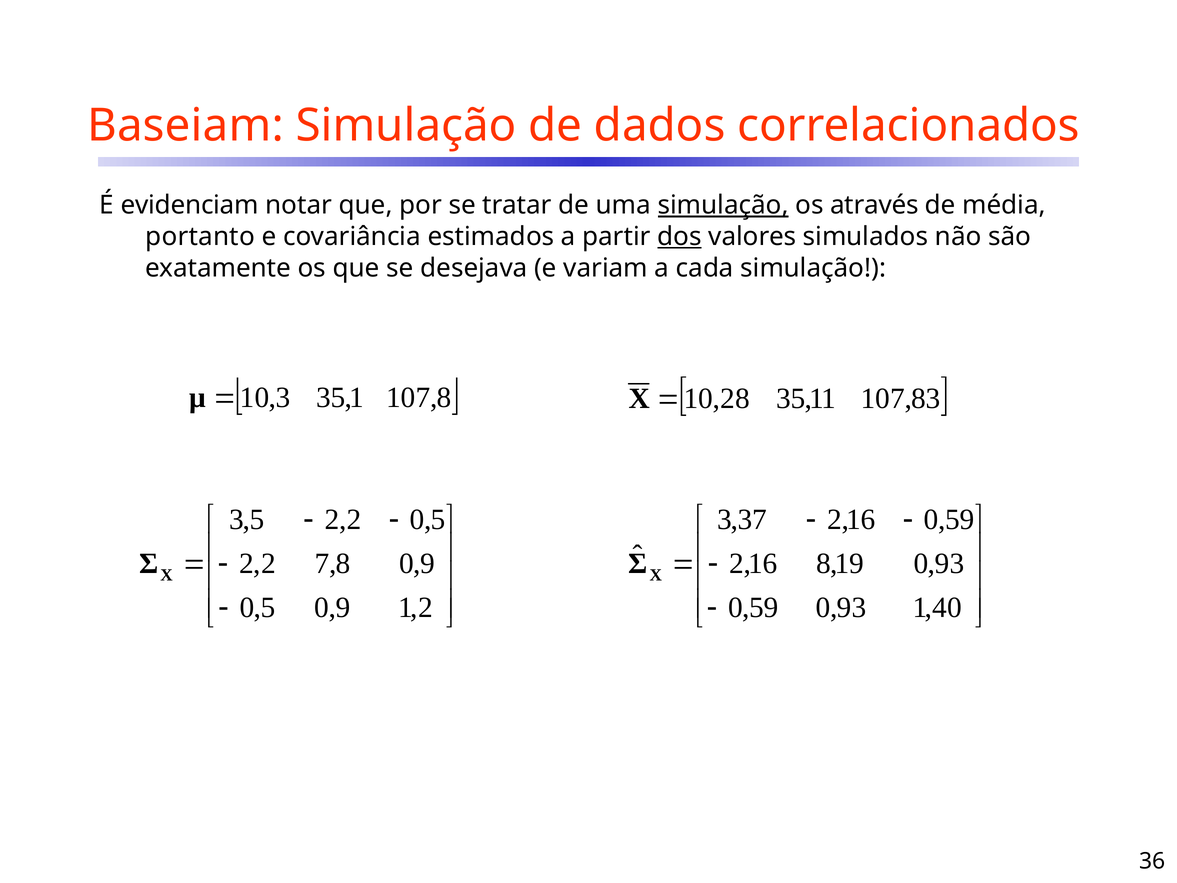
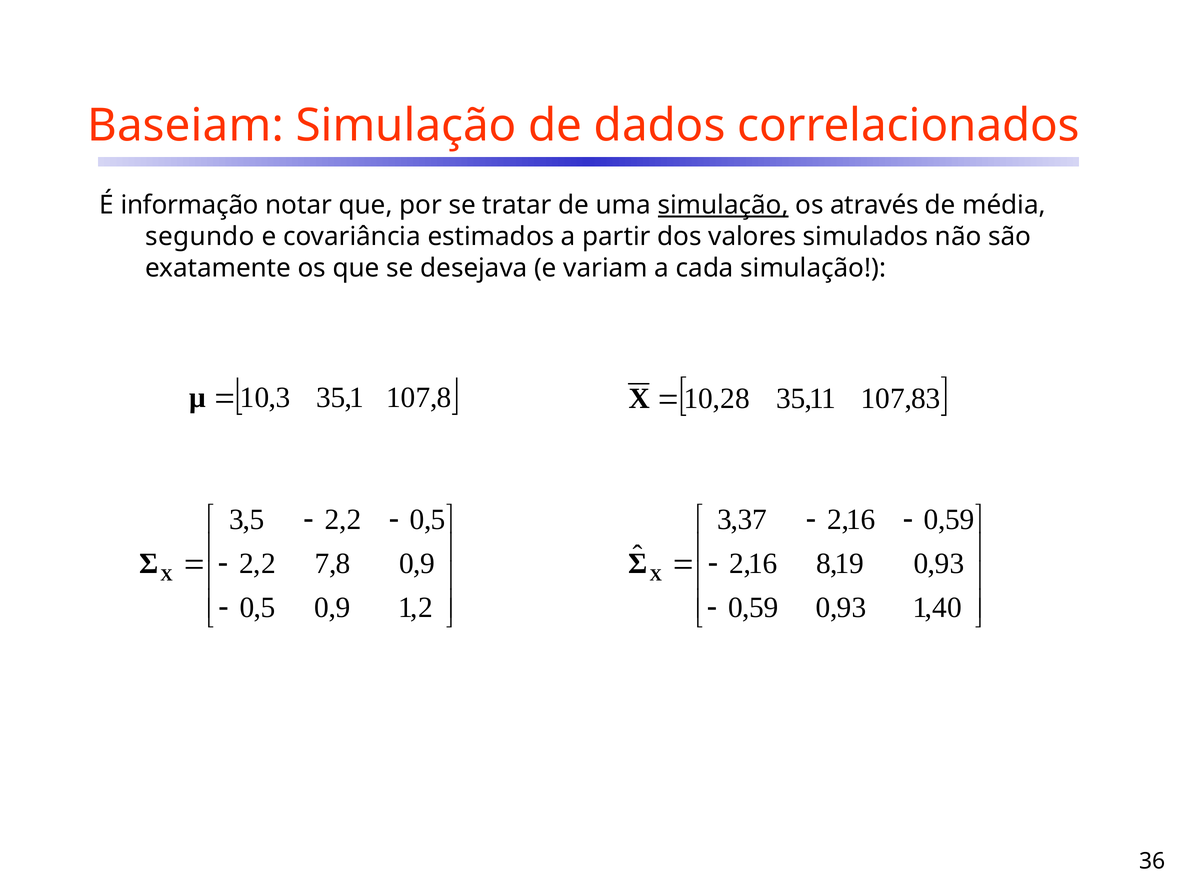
evidenciam: evidenciam -> informação (190, 205)
portanto: portanto -> segundo (200, 237)
dos underline: present -> none (680, 237)
